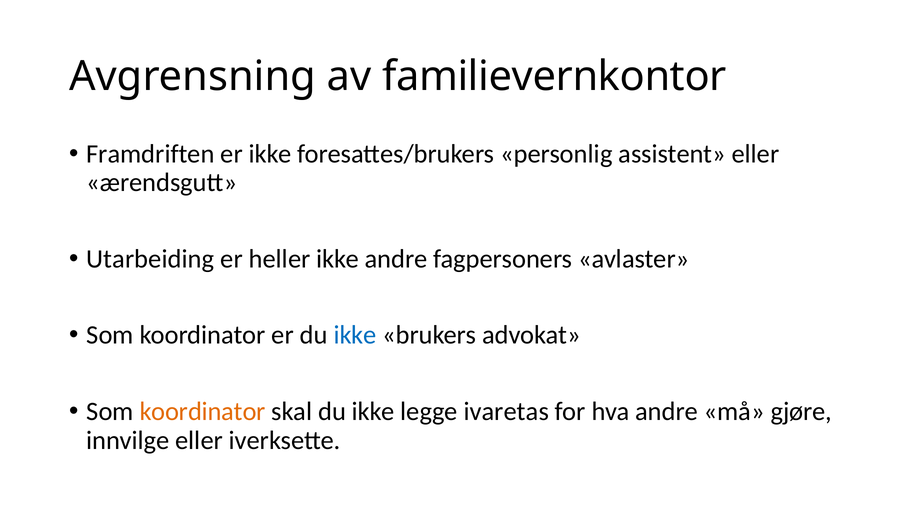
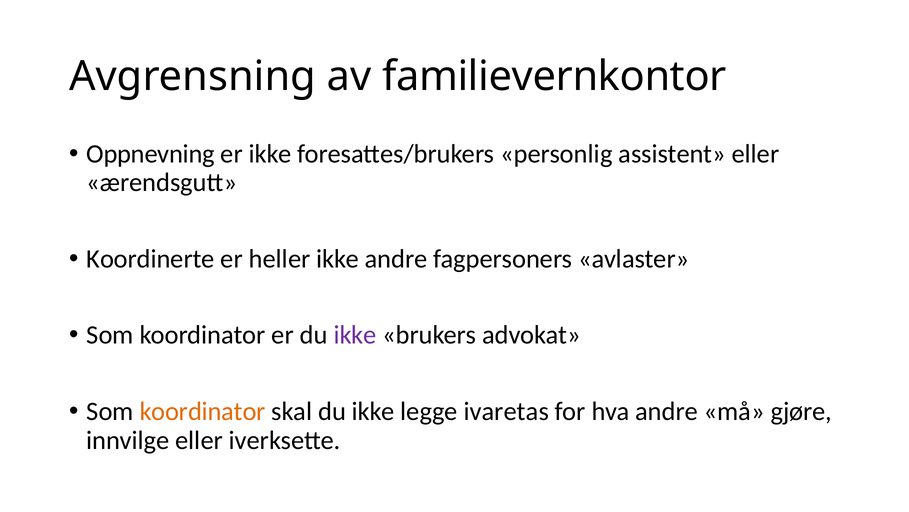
Framdriften: Framdriften -> Oppnevning (151, 154)
Utarbeiding: Utarbeiding -> Koordinerte (150, 259)
ikke colour: blue -> purple (355, 335)
